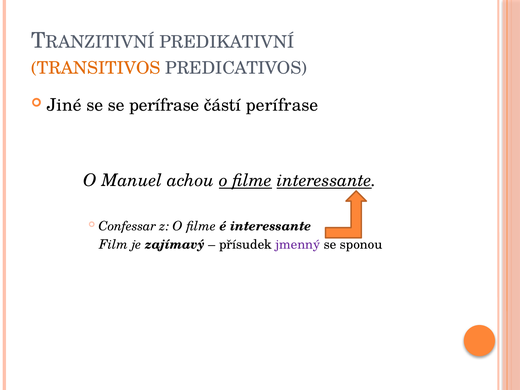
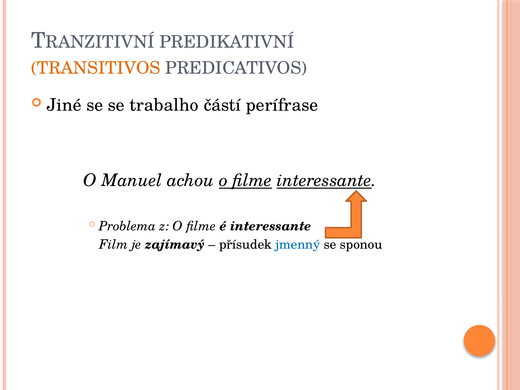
se perífrase: perífrase -> trabalho (164, 105)
Confessar: Confessar -> Problema (127, 226)
jmenný colour: purple -> blue (298, 244)
